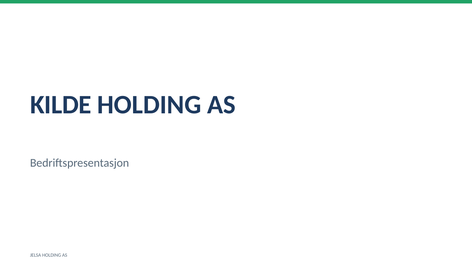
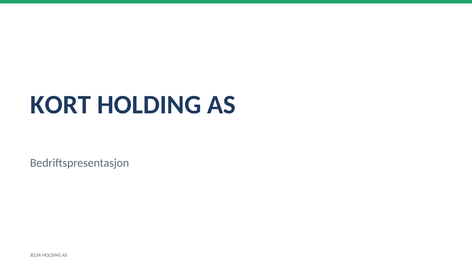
KILDE: KILDE -> KORT (61, 105)
